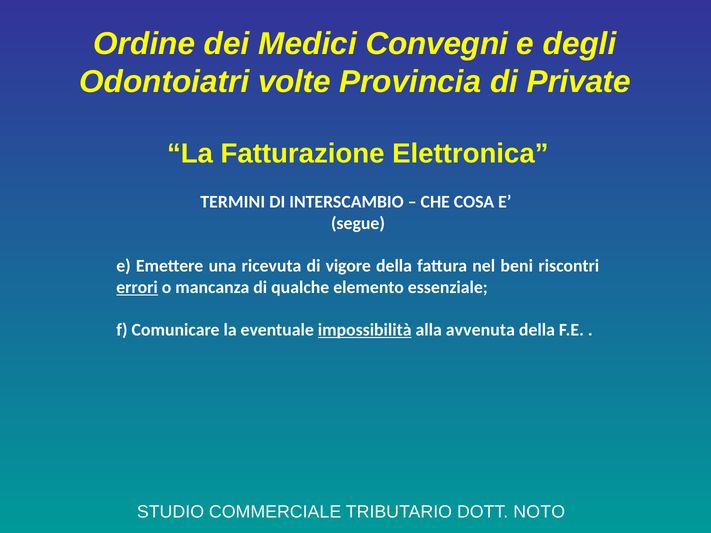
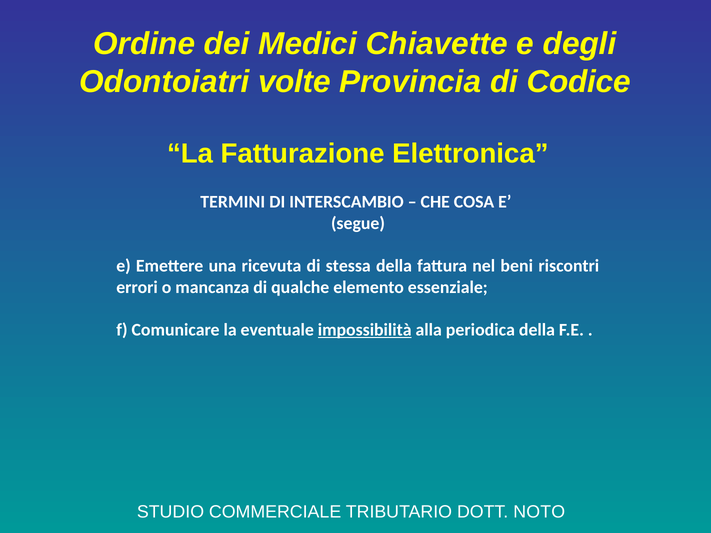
Convegni: Convegni -> Chiavette (437, 44)
Private: Private -> Codice (579, 82)
vigore: vigore -> stessa (348, 266)
errori underline: present -> none (137, 287)
avvenuta: avvenuta -> periodica (480, 330)
